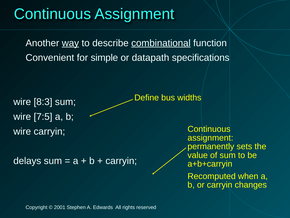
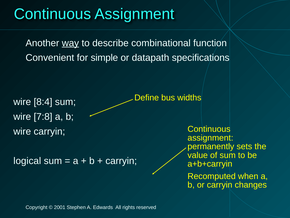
combinational underline: present -> none (161, 43)
8:3: 8:3 -> 8:4 (43, 102)
7:5: 7:5 -> 7:8 (43, 116)
delays: delays -> logical (27, 161)
